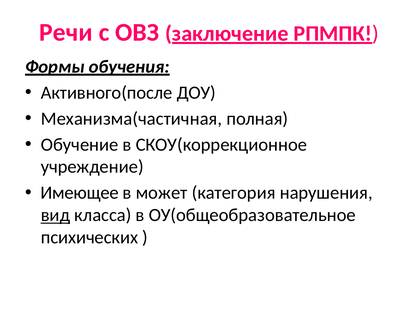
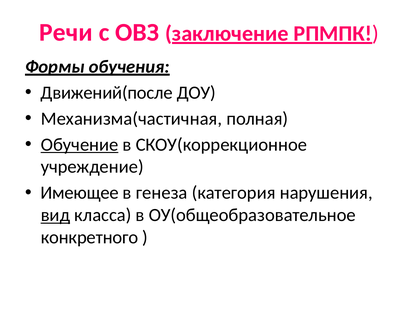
Активного(после: Активного(после -> Движений(после (107, 93)
Обучение underline: none -> present (80, 145)
может: может -> генеза (162, 193)
психических: психических -> конкретного (89, 238)
